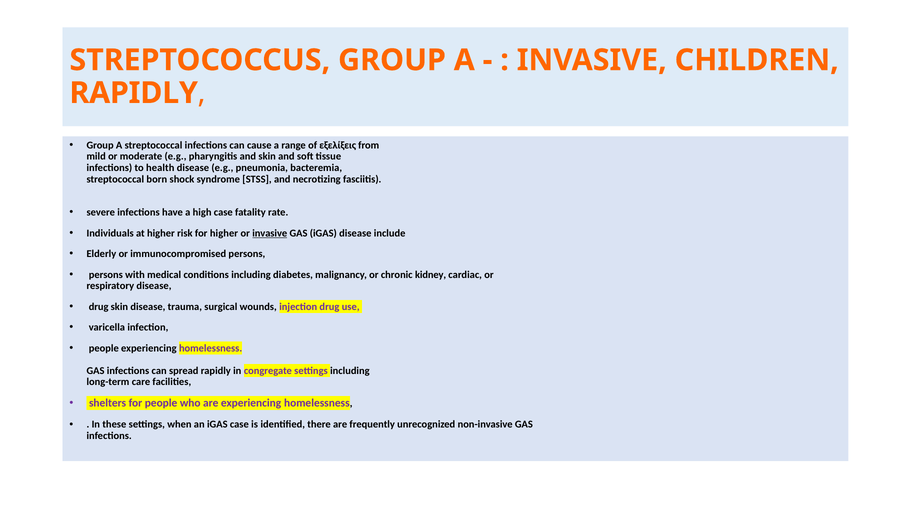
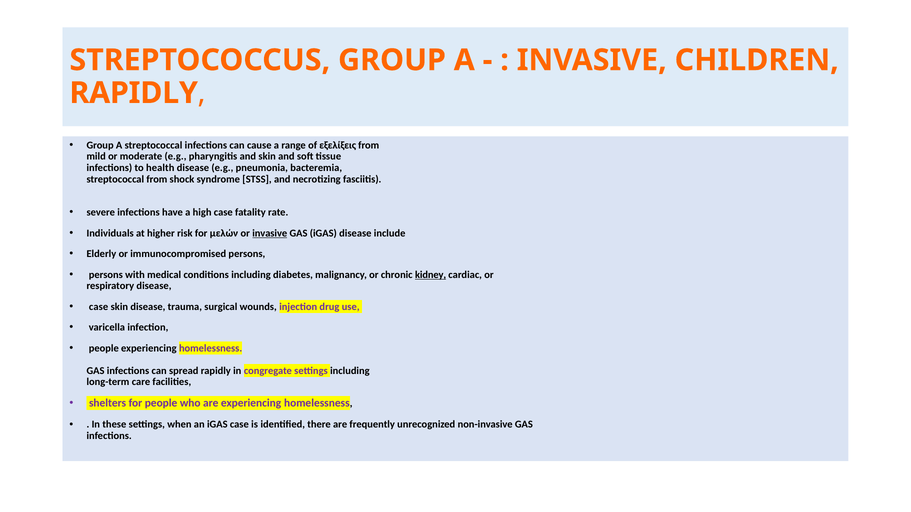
streptococcal born: born -> from (157, 179)
for higher: higher -> μελών (224, 233)
kidney underline: none -> present (431, 275)
drug: drug -> case (99, 307)
